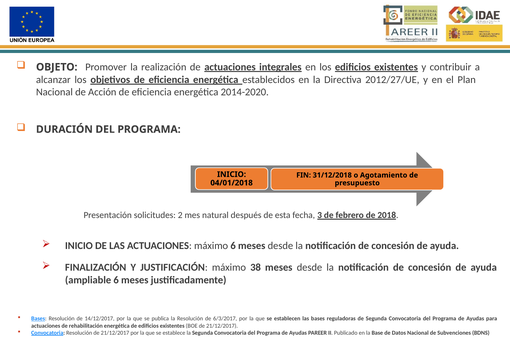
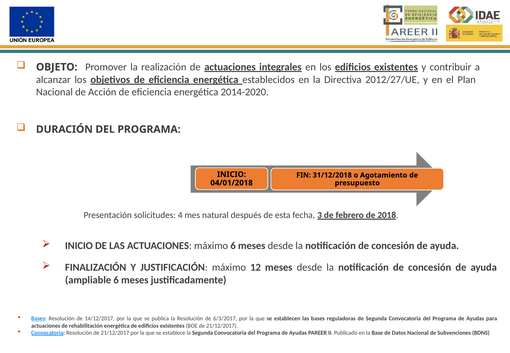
2: 2 -> 4 (180, 215)
38: 38 -> 12 (256, 267)
